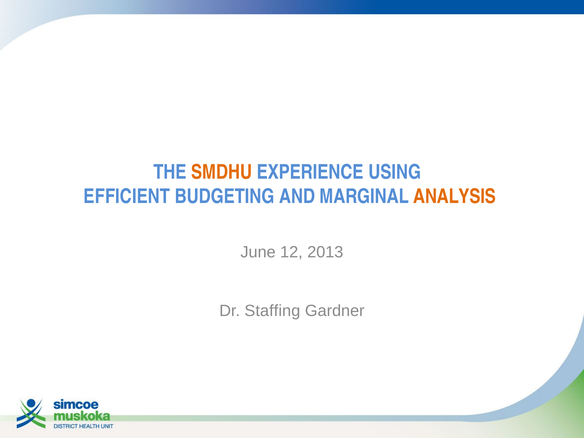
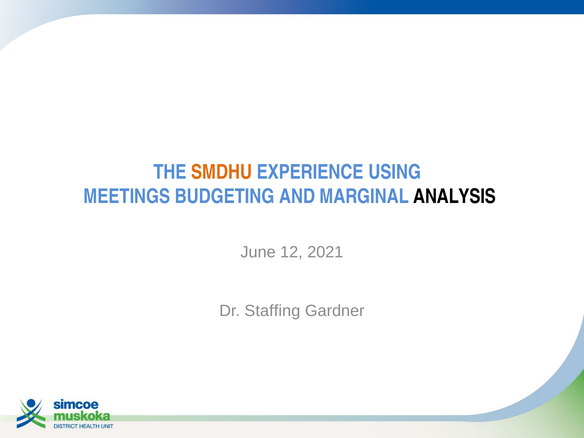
EFFICIENT: EFFICIENT -> MEETINGS (127, 197)
ANALYSIS colour: orange -> black (455, 197)
2013: 2013 -> 2021 (325, 252)
